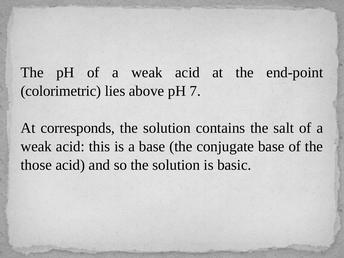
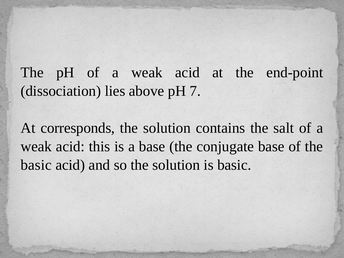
colorimetric: colorimetric -> dissociation (61, 91)
those: those -> basic (36, 165)
